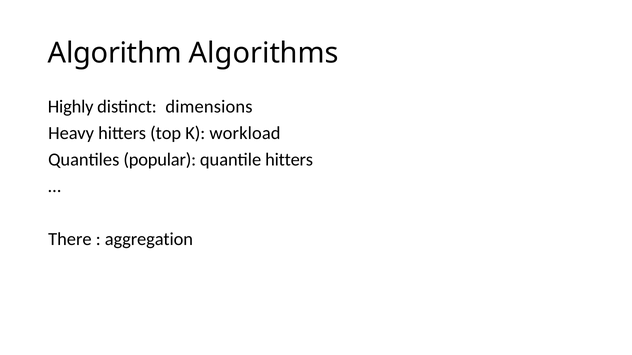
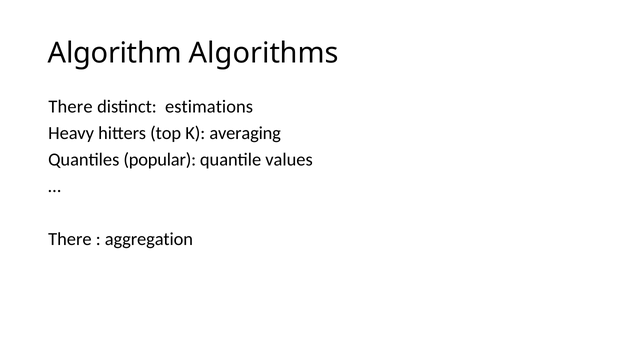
Highly: Highly -> There (70, 107)
dimensions: dimensions -> estimations (209, 107)
workload: workload -> averaging (245, 133)
quantile hitters: hitters -> values (289, 160)
